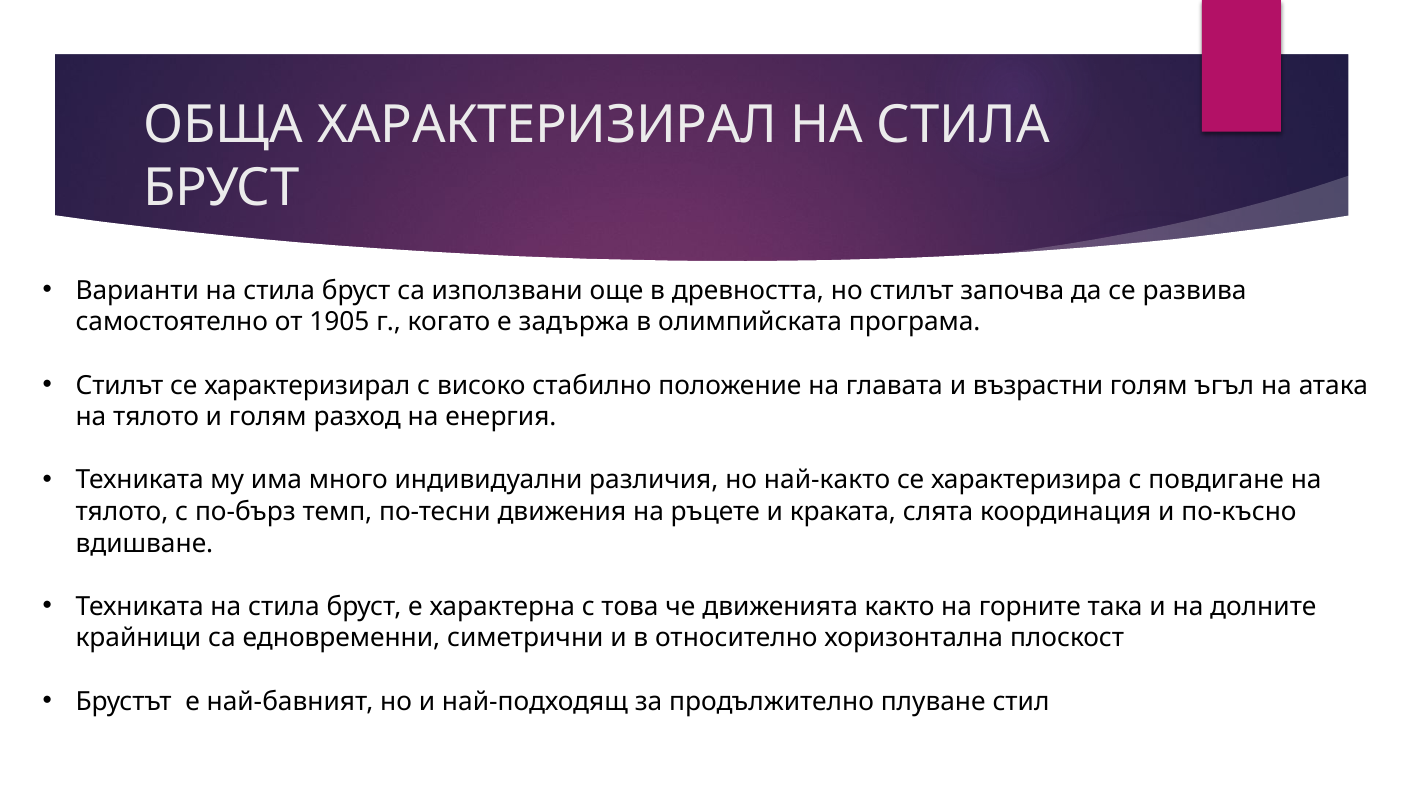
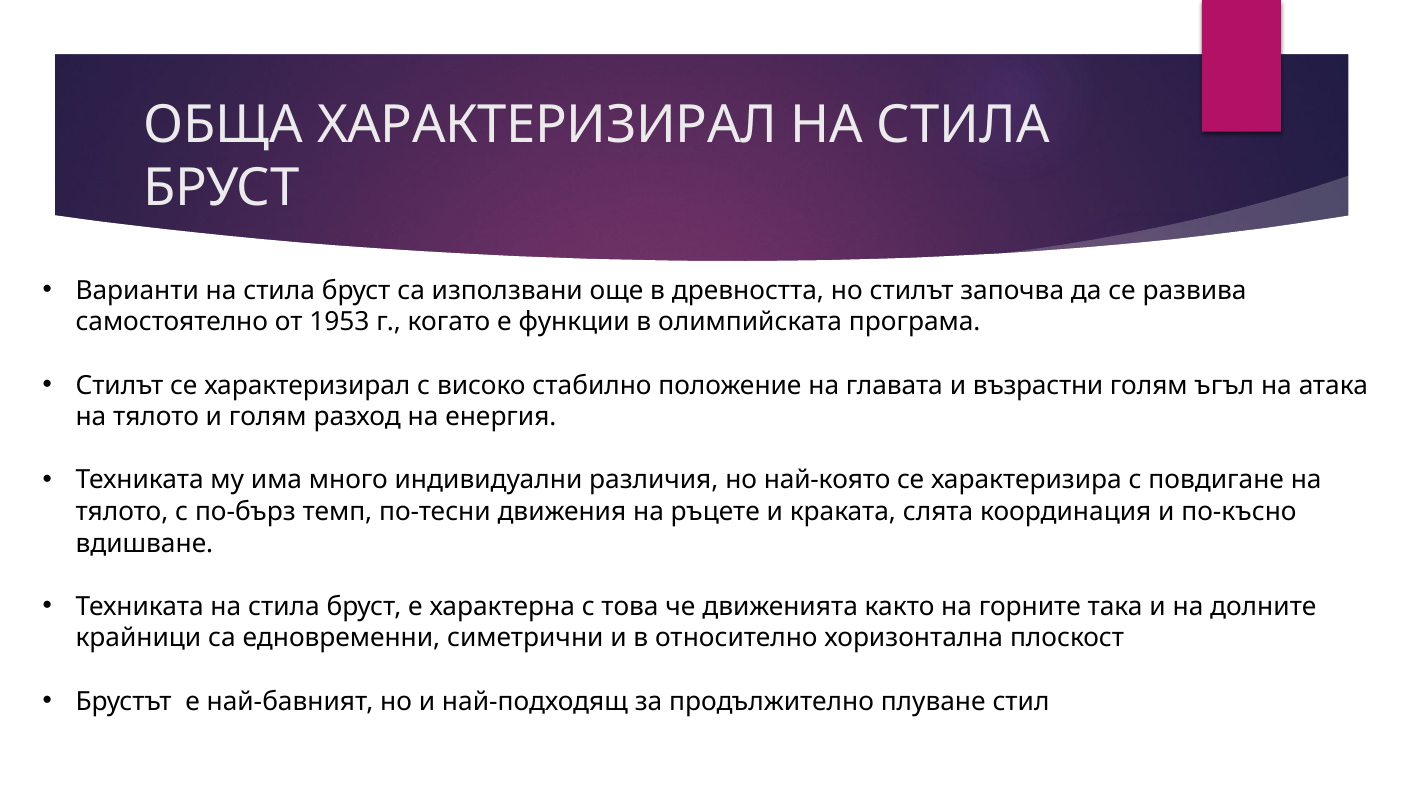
1905: 1905 -> 1953 (339, 322)
задържа: задържа -> функции (574, 322)
най-както: най-както -> най-която (827, 480)
